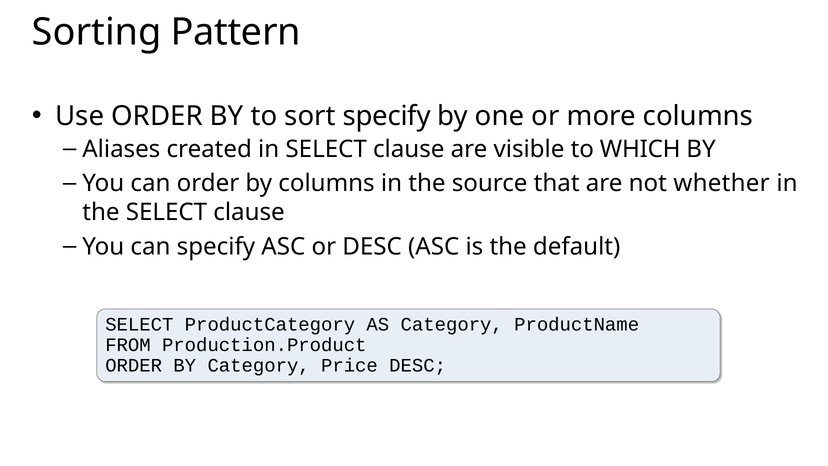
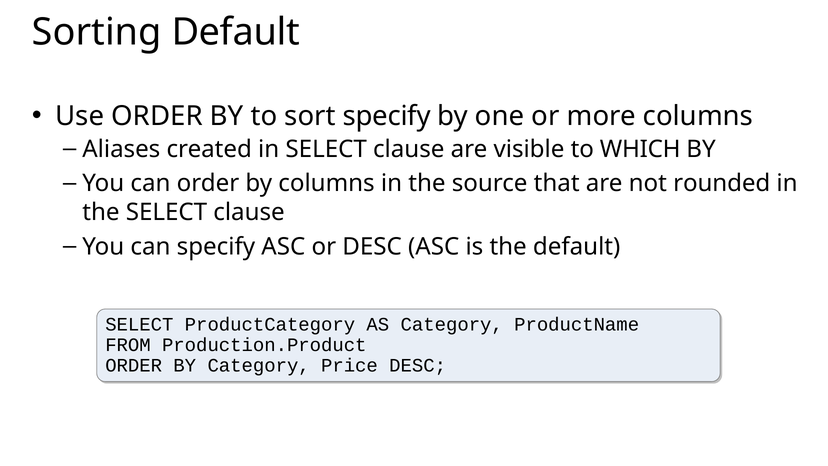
Sorting Pattern: Pattern -> Default (236, 32)
whether: whether -> rounded (722, 183)
